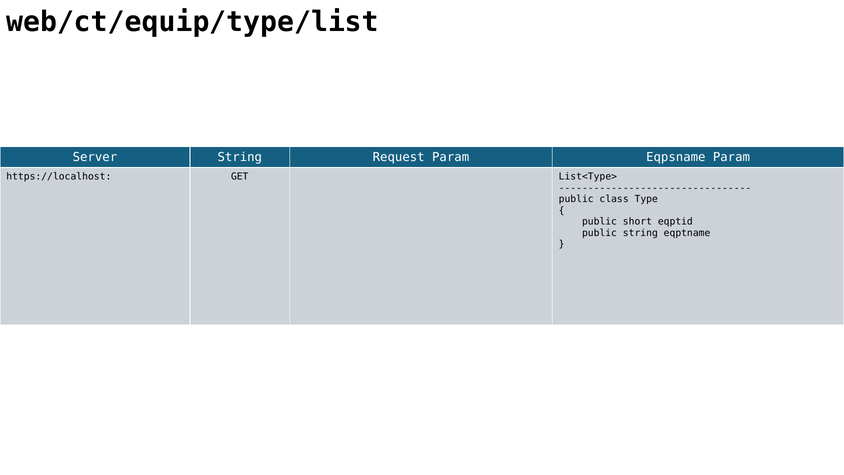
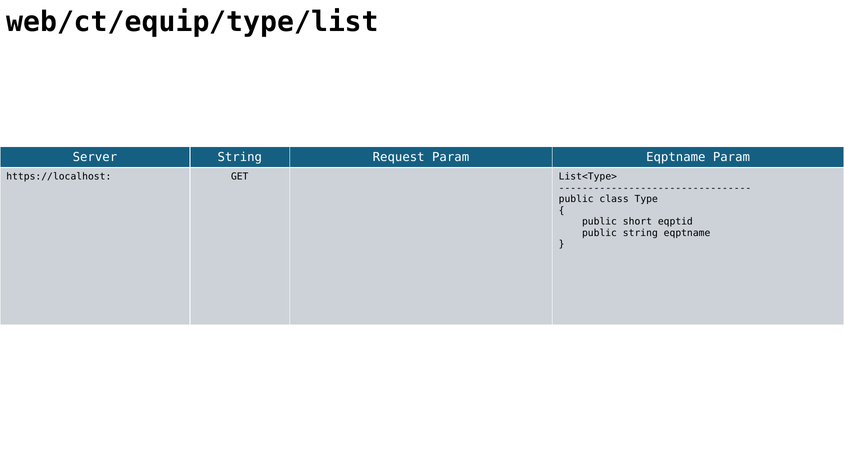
Param Eqpsname: Eqpsname -> Eqptname (676, 157)
